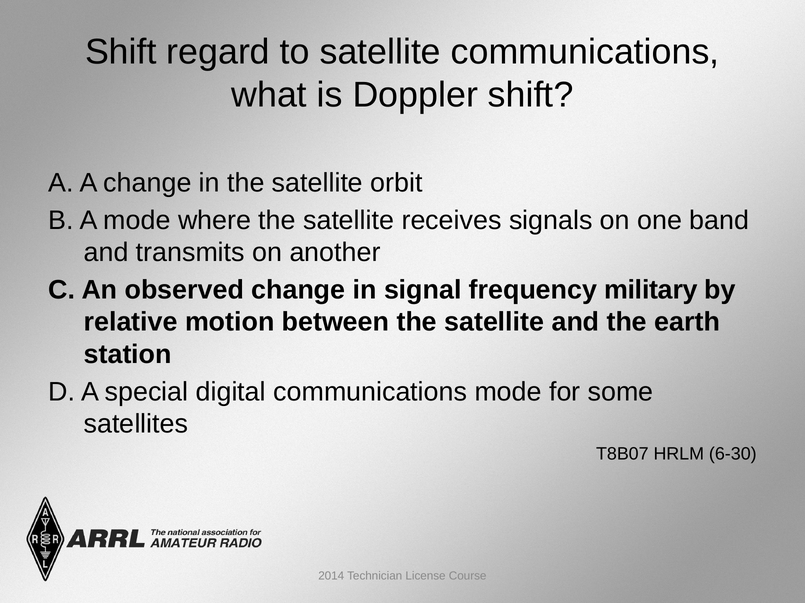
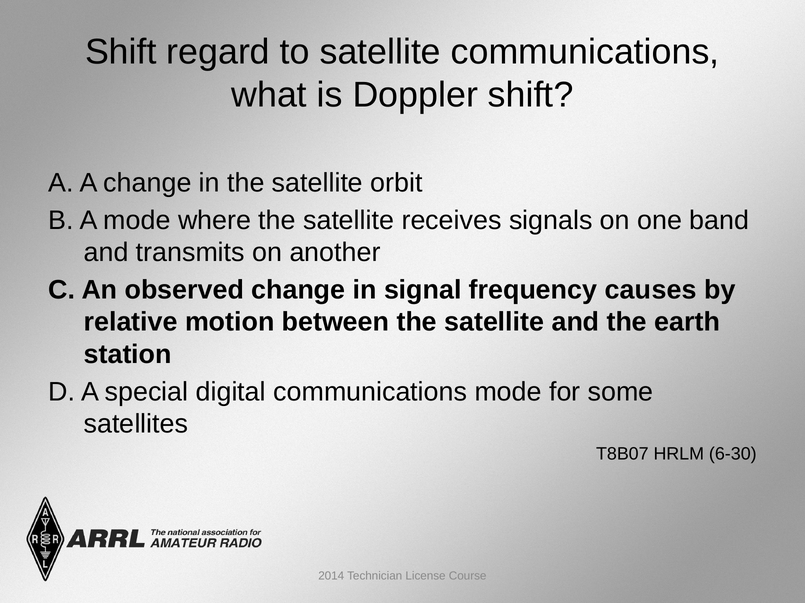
military: military -> causes (651, 290)
